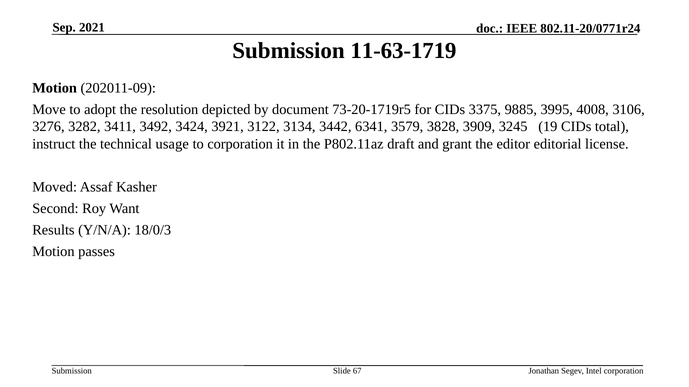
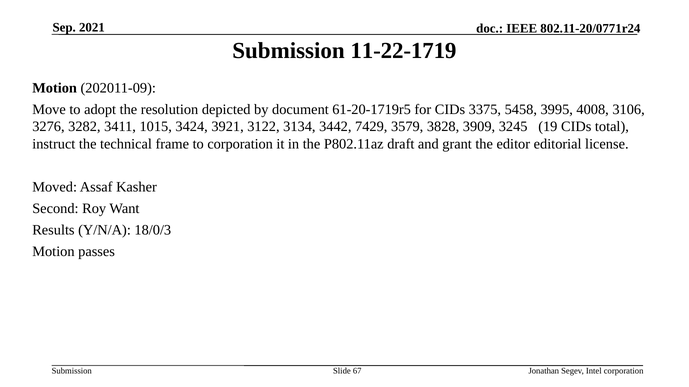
11-63-1719: 11-63-1719 -> 11-22-1719 (403, 51)
73-20-1719r5: 73-20-1719r5 -> 61-20-1719r5 (372, 110)
9885: 9885 -> 5458 (521, 110)
3492: 3492 -> 1015 (156, 127)
6341: 6341 -> 7429 (371, 127)
usage: usage -> frame (172, 144)
